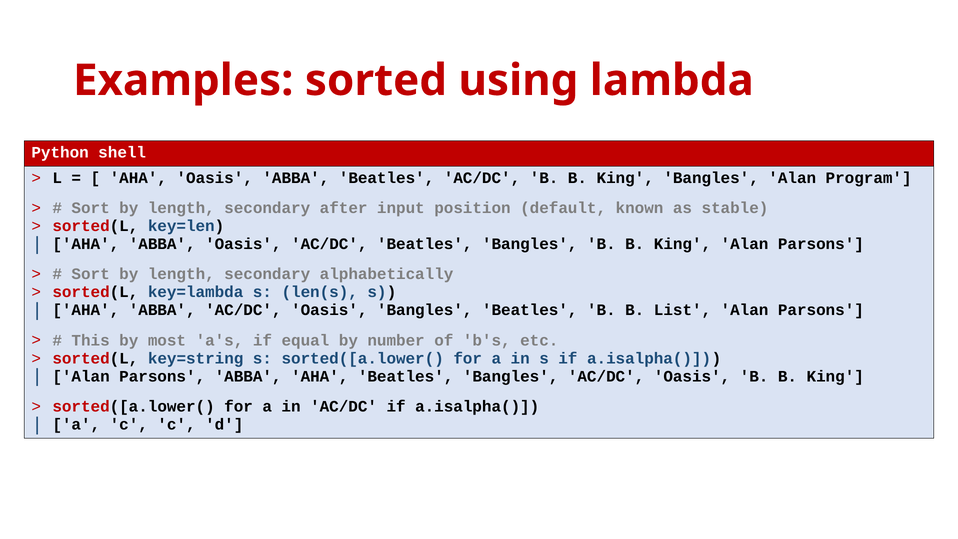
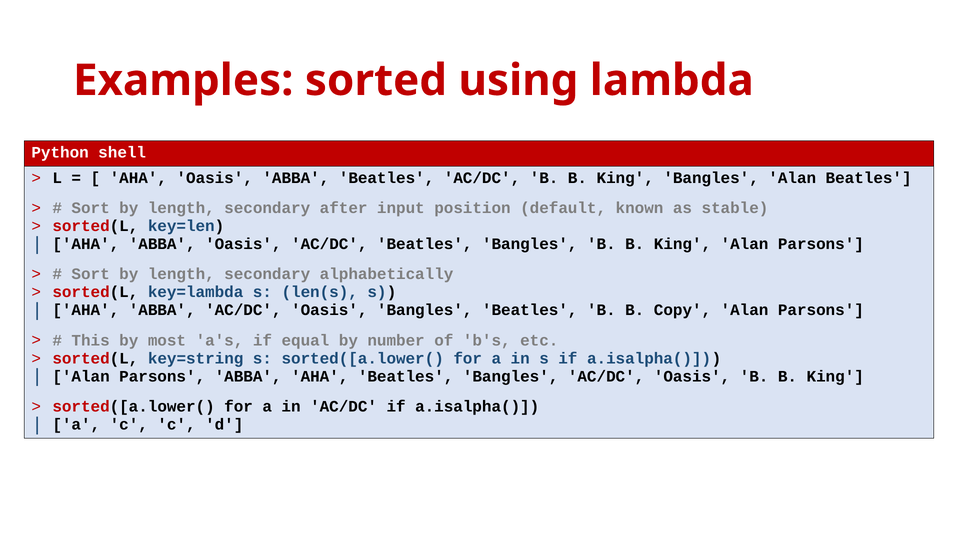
Alan Program: Program -> Beatles (869, 178)
List: List -> Copy (683, 310)
